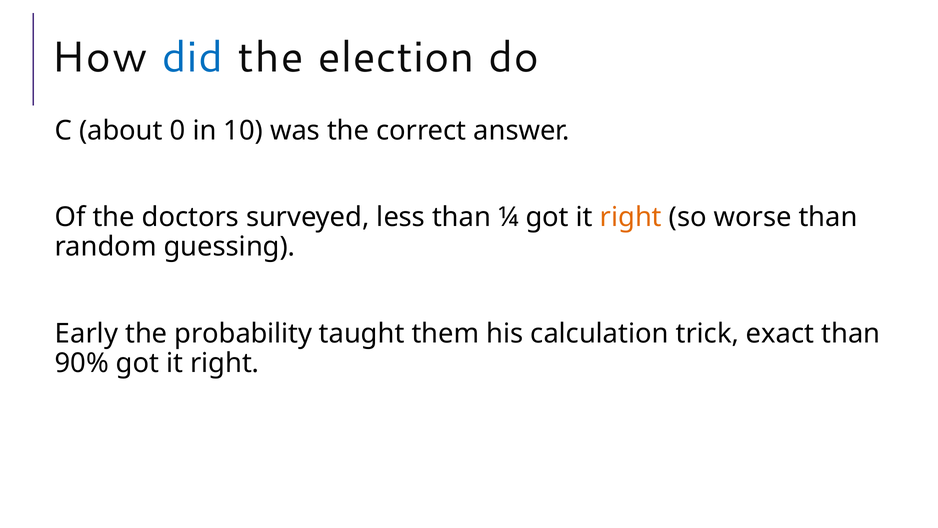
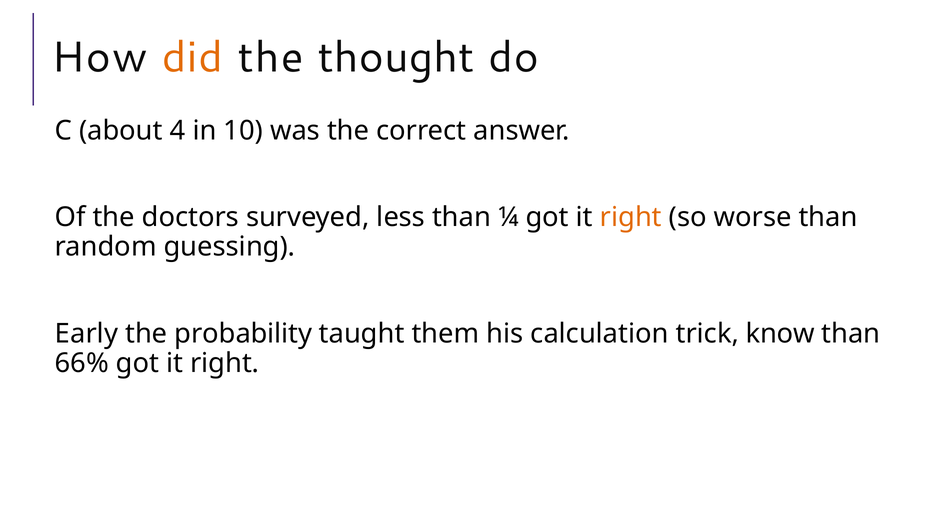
did colour: blue -> orange (192, 57)
election: election -> thought (396, 57)
0: 0 -> 4 (178, 131)
exact: exact -> know (780, 333)
90%: 90% -> 66% (82, 363)
